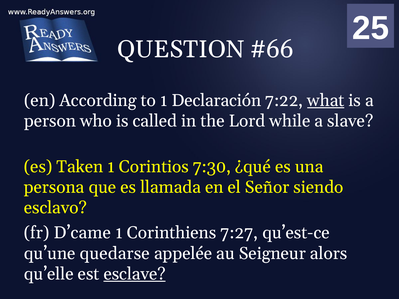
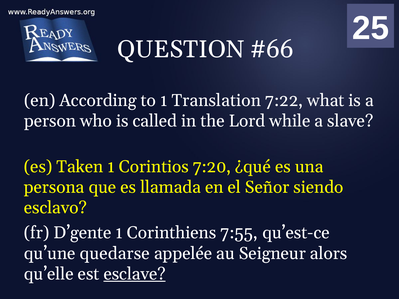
Declaración: Declaración -> Translation (216, 101)
what underline: present -> none (326, 101)
7:30: 7:30 -> 7:20 (212, 167)
D’came: D’came -> D’gente (82, 233)
7:27: 7:27 -> 7:55 (239, 233)
